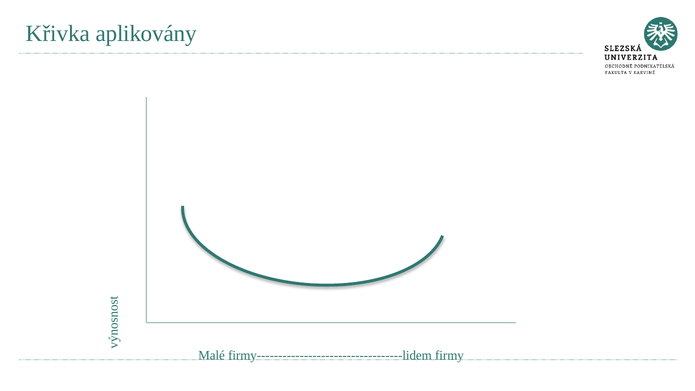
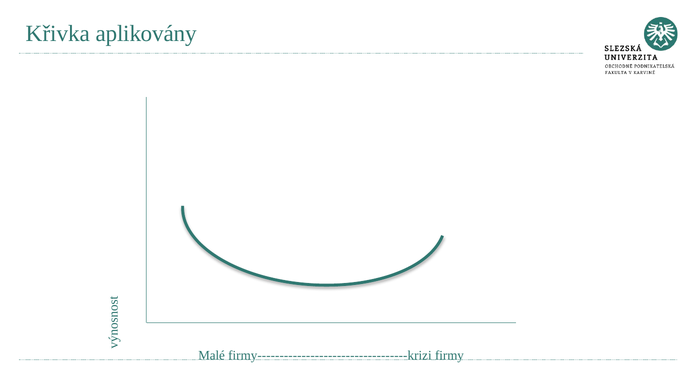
firmy----------------------------------lidem: firmy----------------------------------lidem -> firmy----------------------------------krizi (330, 355)
